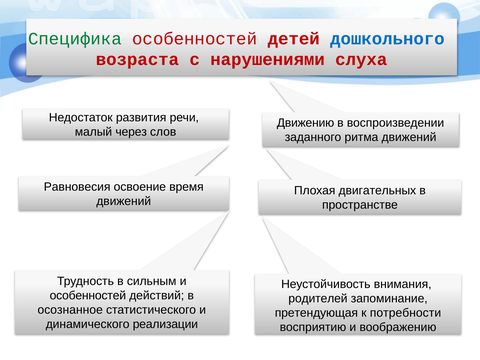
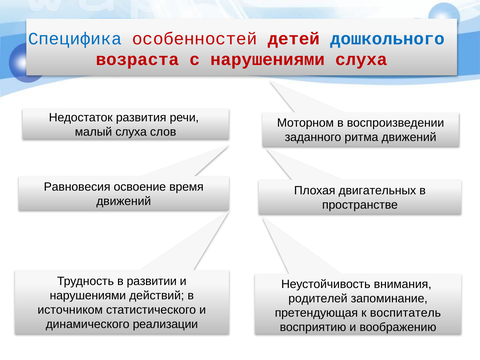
Специфика colour: green -> blue (75, 39)
Движению: Движению -> Моторном (305, 123)
малый через: через -> слуха (131, 132)
сильным: сильным -> развитии (152, 281)
особенностей: особенностей -> нарушениями (88, 296)
осознанное: осознанное -> источником (70, 310)
потребности: потребности -> воспитатель (405, 313)
